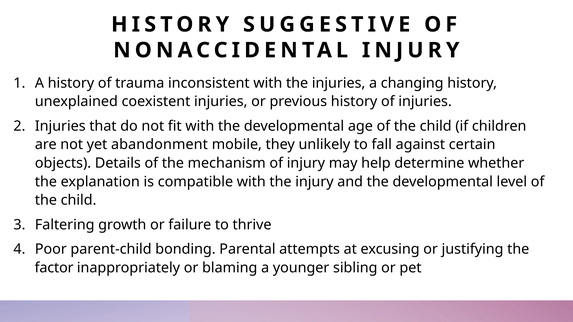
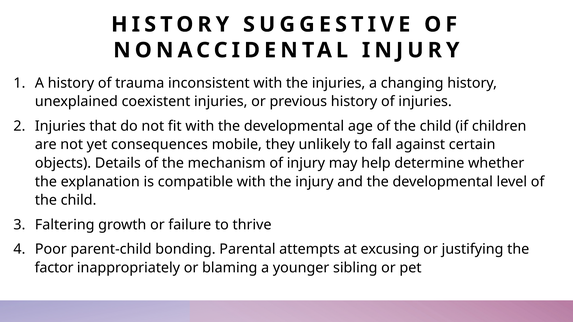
abandonment: abandonment -> consequences (159, 145)
